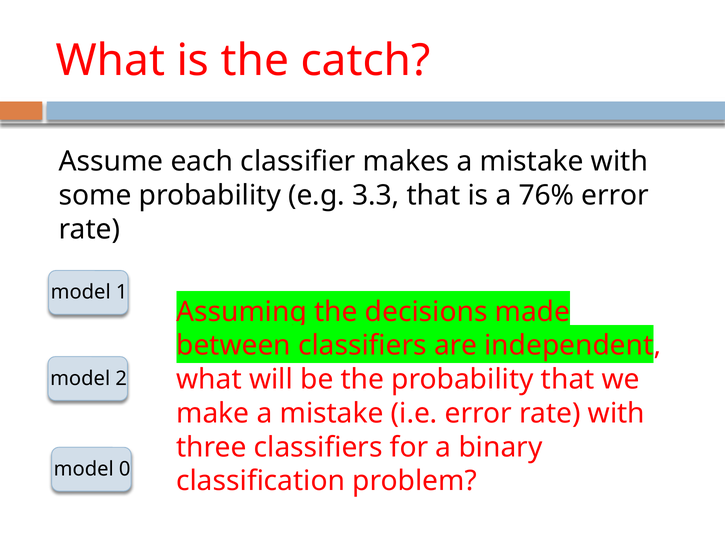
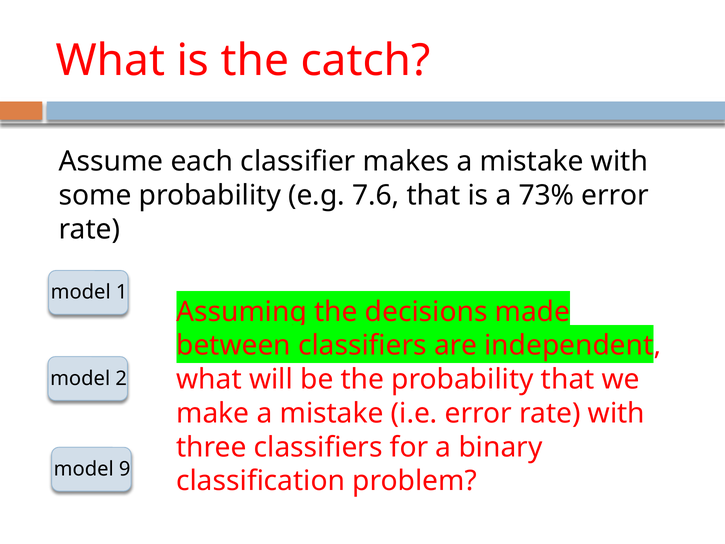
3.3: 3.3 -> 7.6 (376, 195)
76%: 76% -> 73% (546, 195)
0: 0 -> 9 (125, 469)
